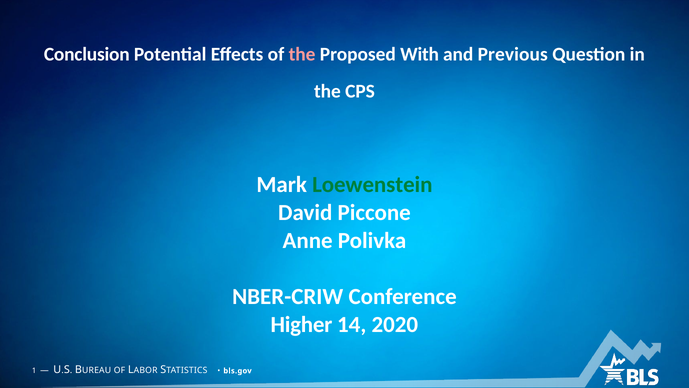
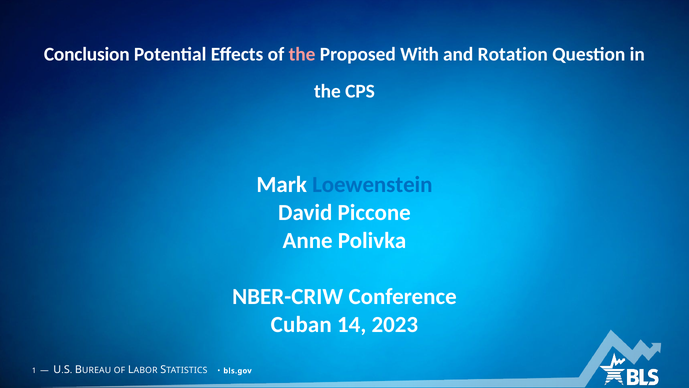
Previous: Previous -> Rotation (513, 54)
Loewenstein colour: green -> blue (372, 184)
Higher: Higher -> Cuban (301, 324)
2020: 2020 -> 2023 (395, 324)
